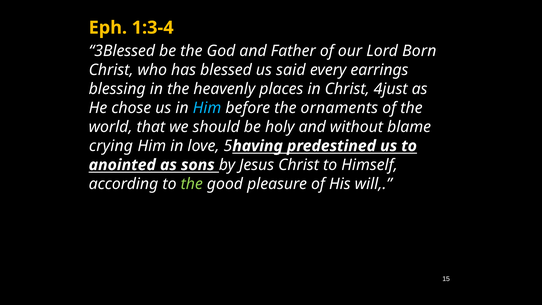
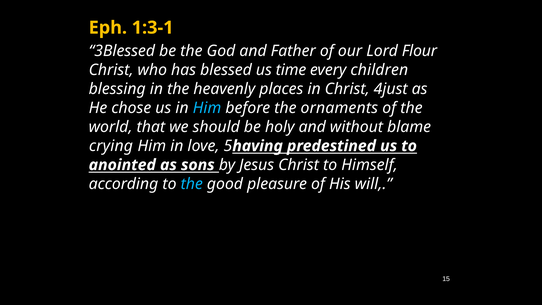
1:3-4: 1:3-4 -> 1:3-1 (153, 28)
Born: Born -> Flour (419, 51)
said: said -> time (291, 70)
earrings: earrings -> children (379, 70)
the colour: light green -> light blue (192, 184)
